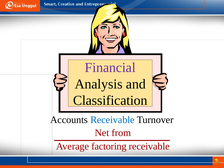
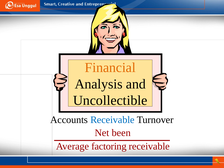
Financial colour: purple -> orange (110, 68)
Classification: Classification -> Uncollectible (110, 100)
from: from -> been (121, 133)
